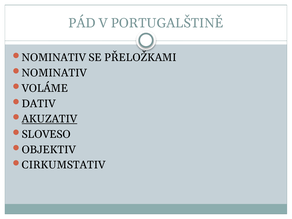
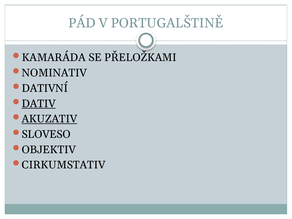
NOMINATIV: NOMINATIV -> KAMARÁDA (54, 58)
VOLÁME: VOLÁME -> DATIVNÍ (45, 88)
DATIV underline: none -> present (39, 104)
